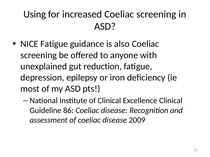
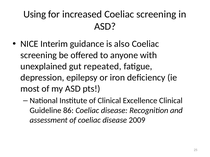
NICE Fatigue: Fatigue -> Interim (54, 44)
reduction: reduction -> repeated (103, 66)
